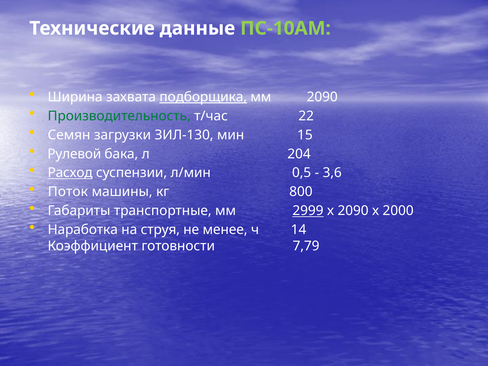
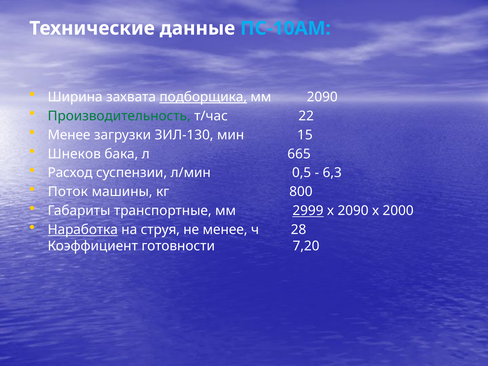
ПС-10АМ colour: light green -> light blue (285, 28)
Семян: Семян -> Менее (69, 135)
Рулевой: Рулевой -> Шнеков (74, 154)
204: 204 -> 665 (299, 154)
Расход underline: present -> none (70, 173)
3,6: 3,6 -> 6,3 (332, 173)
Наработка underline: none -> present (83, 230)
14: 14 -> 28 (299, 230)
7,79: 7,79 -> 7,20 (306, 246)
